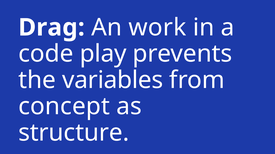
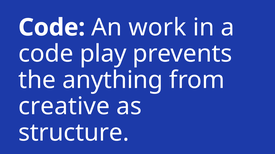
Drag: Drag -> Code (52, 28)
variables: variables -> anything (113, 80)
concept: concept -> creative (64, 107)
